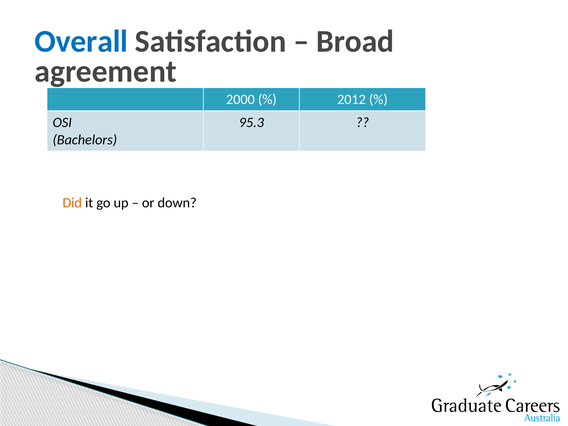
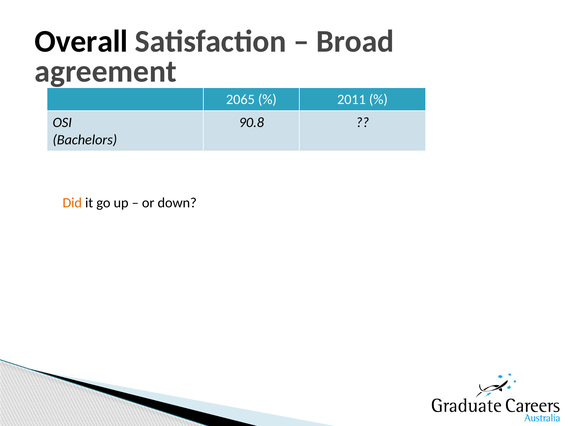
Overall colour: blue -> black (81, 41)
2000: 2000 -> 2065 (240, 99)
2012: 2012 -> 2011 (351, 99)
95.3: 95.3 -> 90.8 (251, 122)
